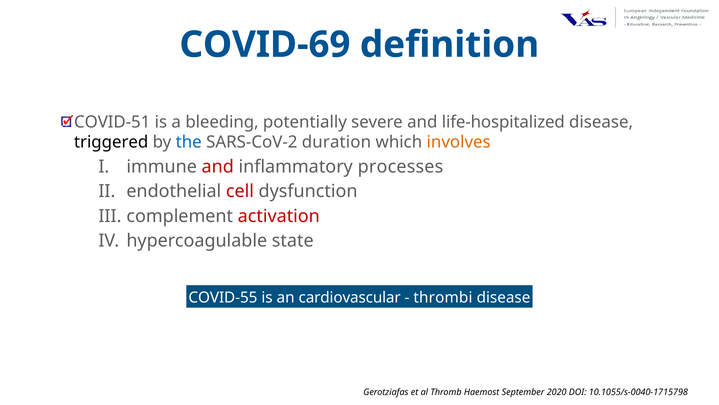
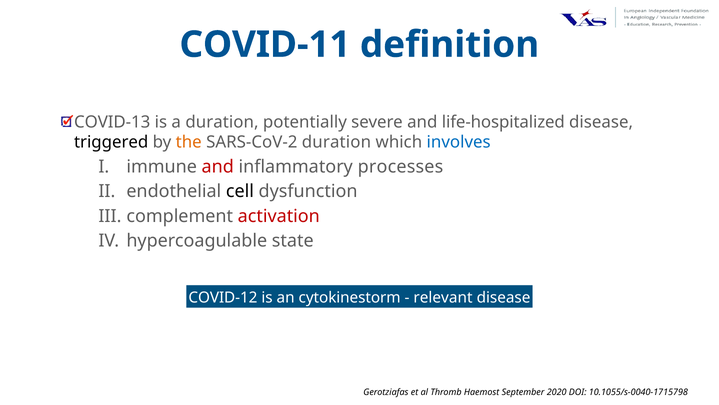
COVID-69: COVID-69 -> COVID-11 (265, 45)
COVID-51: COVID-51 -> COVID-13 (112, 122)
a bleeding: bleeding -> duration (222, 122)
the colour: blue -> orange (189, 142)
involves colour: orange -> blue (459, 142)
cell colour: red -> black (240, 191)
COVID-55: COVID-55 -> COVID-12 (223, 297)
cardiovascular: cardiovascular -> cytokinestorm (350, 297)
thrombi: thrombi -> relevant (443, 297)
